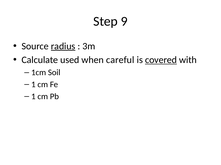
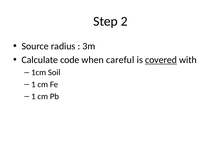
9: 9 -> 2 (124, 21)
radius underline: present -> none (63, 46)
used: used -> code (70, 60)
